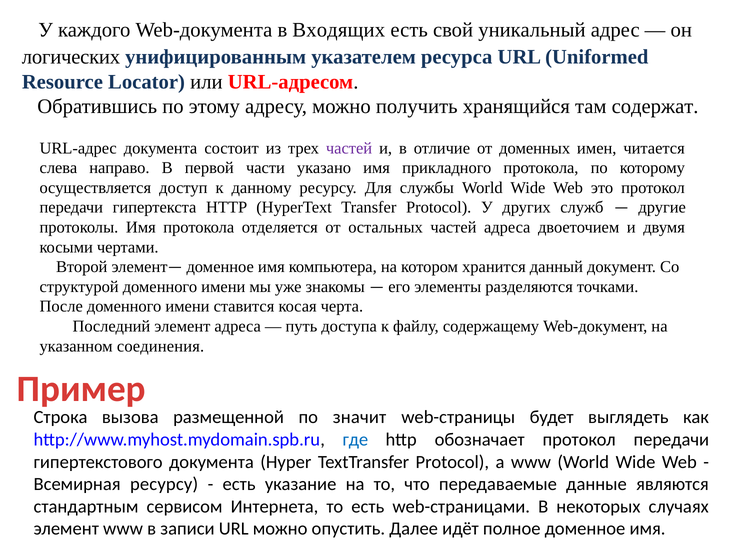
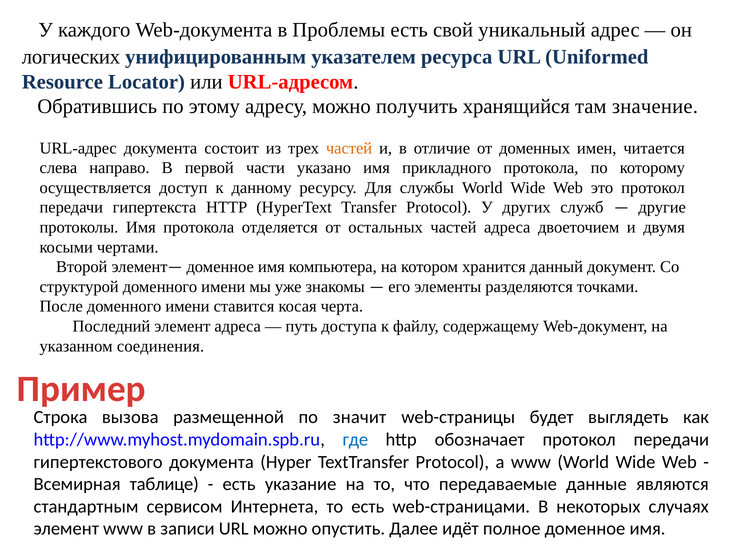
Входящих: Входящих -> Проблемы (339, 30)
содержат: содержат -> значение (655, 107)
частей colour: purple -> orange (349, 148)
Всемирная ресурсу: ресурсу -> таблице (164, 484)
